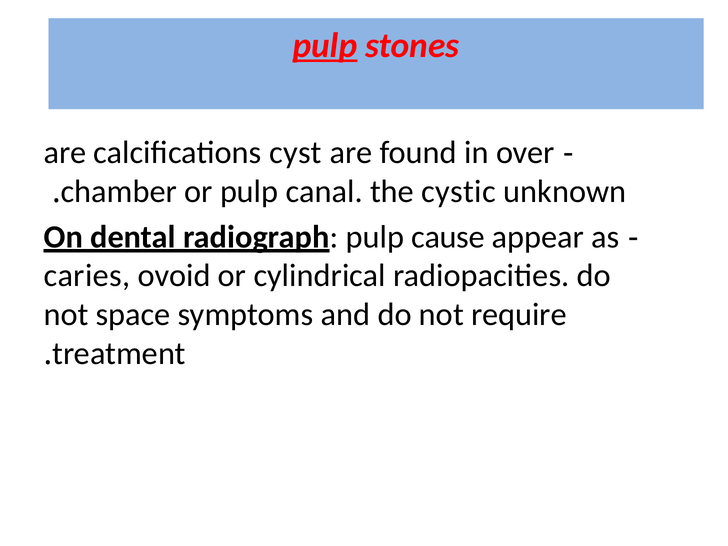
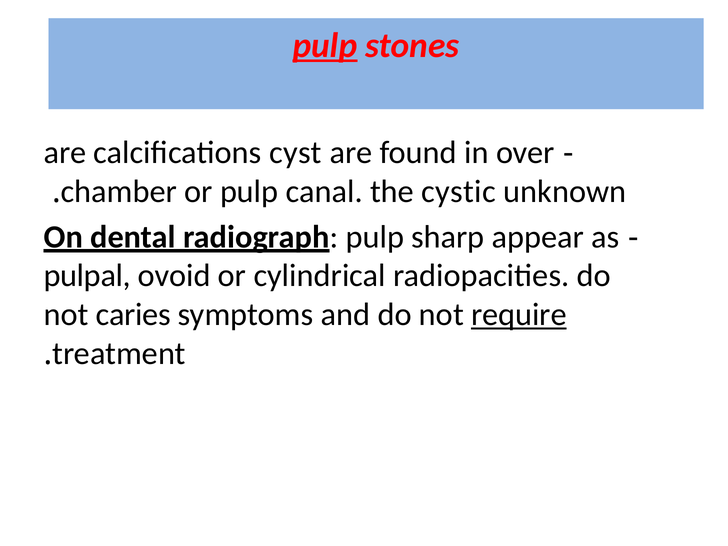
cause: cause -> sharp (448, 237)
caries: caries -> pulpal (87, 276)
space: space -> caries (133, 315)
require underline: none -> present (519, 315)
